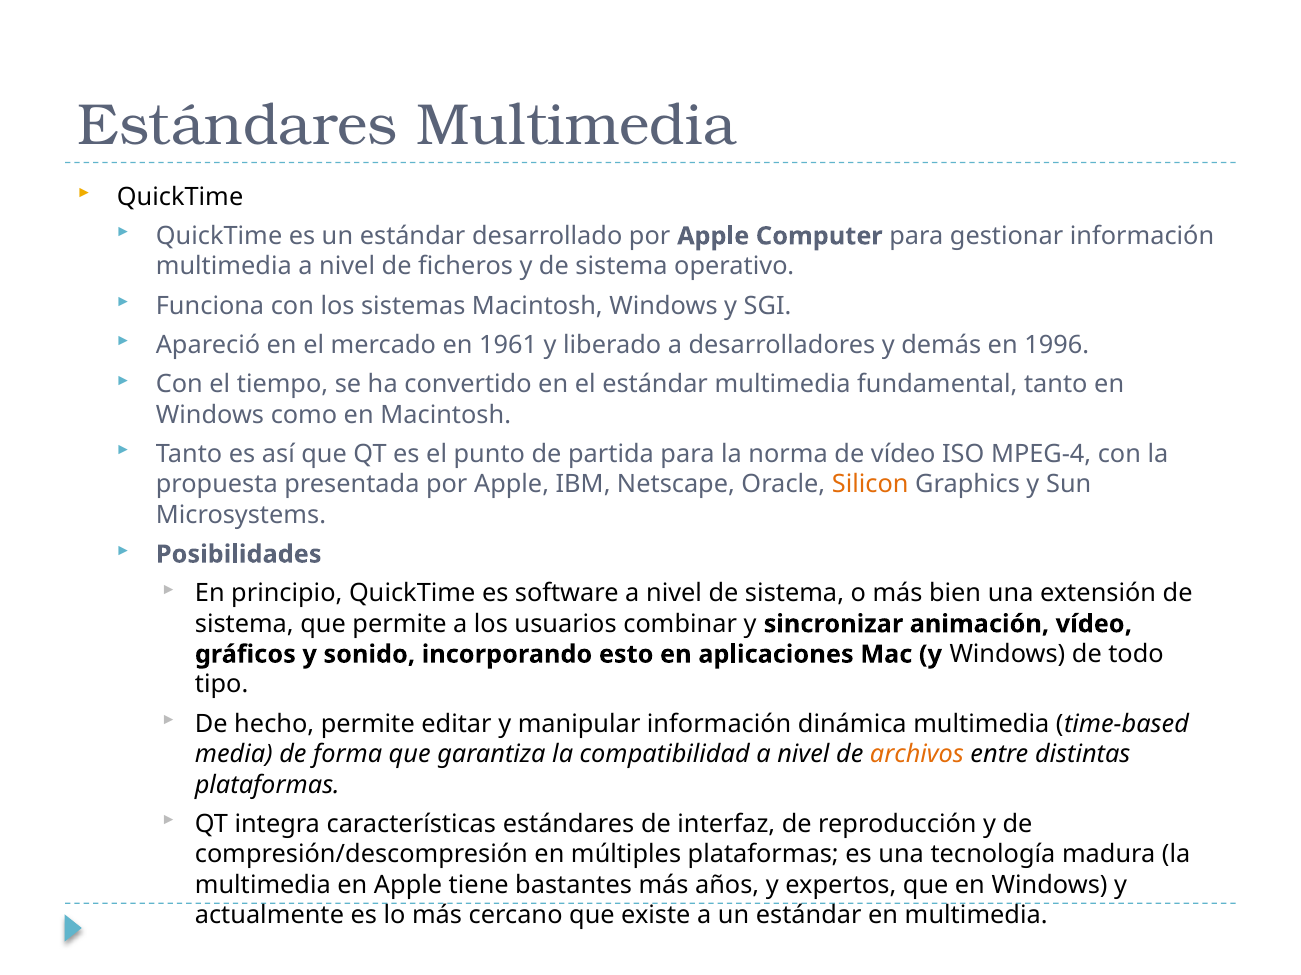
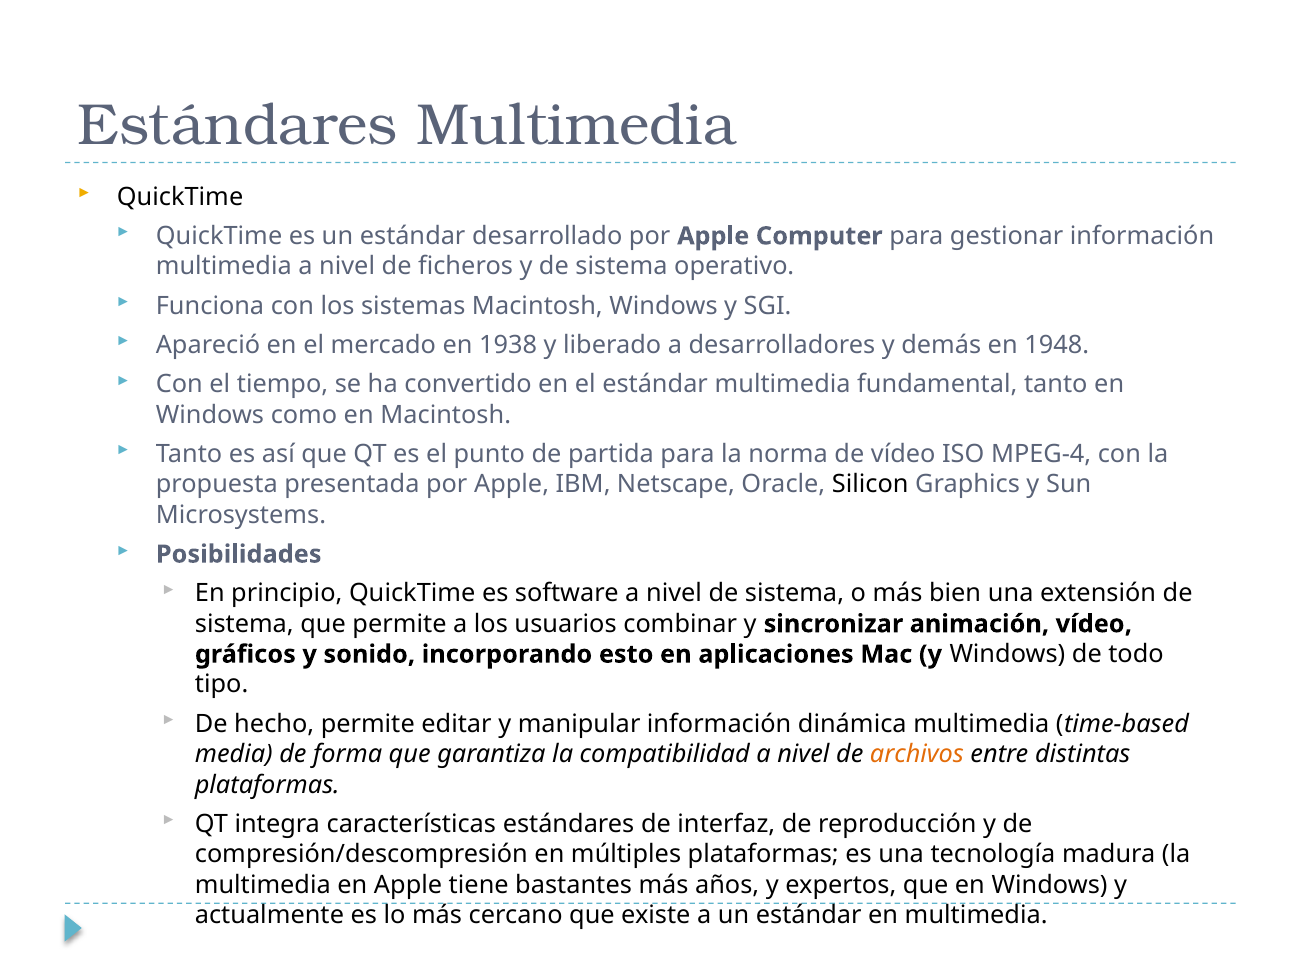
1961: 1961 -> 1938 (508, 345)
1996: 1996 -> 1948 (1057, 345)
Silicon colour: orange -> black (870, 485)
